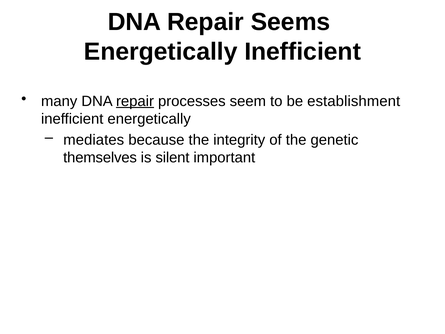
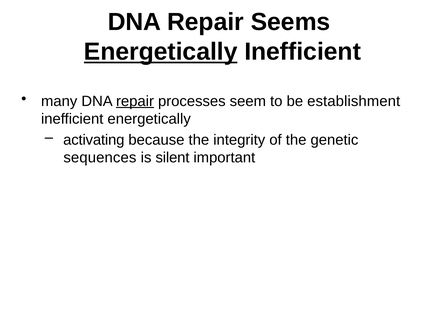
Energetically underline: none -> present (161, 52)
mediates: mediates -> activating (94, 140)
themselves: themselves -> sequences (100, 158)
